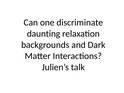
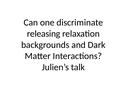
daunting: daunting -> releasing (44, 34)
